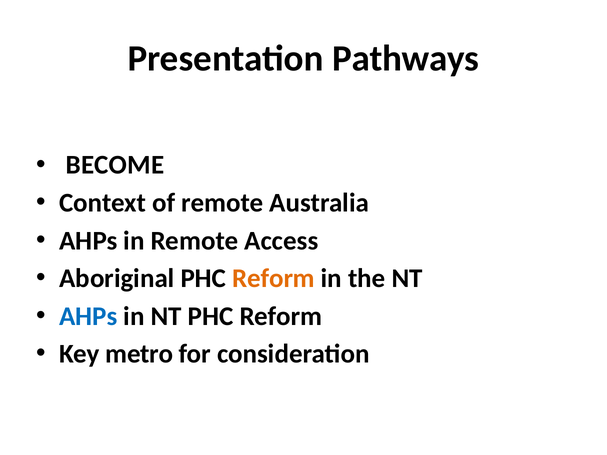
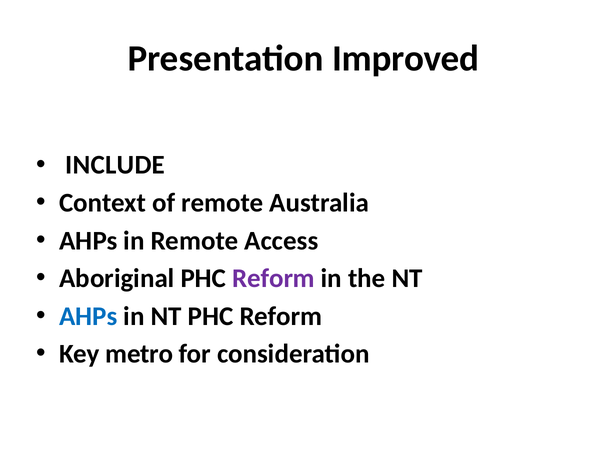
Pathways: Pathways -> Improved (406, 59)
BECOME: BECOME -> INCLUDE (115, 165)
Reform colour: orange -> purple (274, 279)
